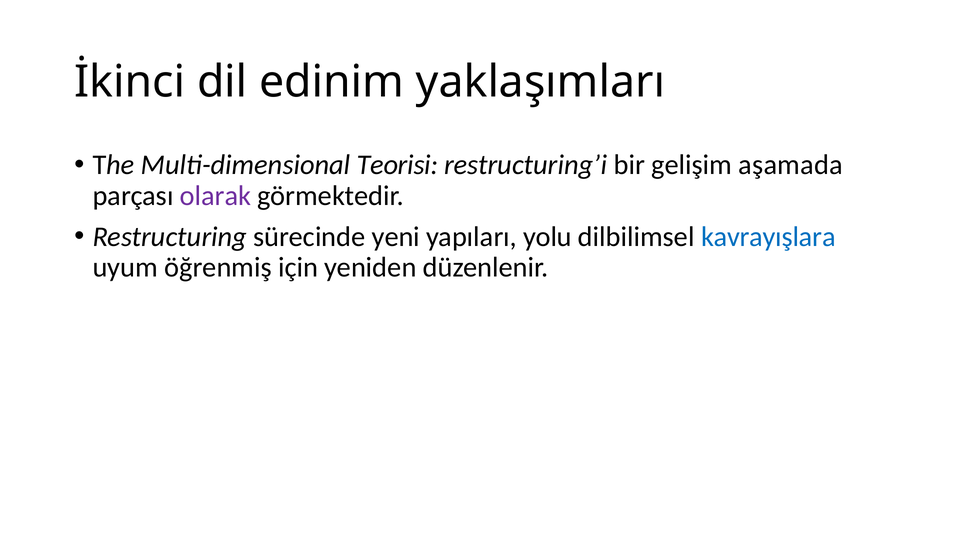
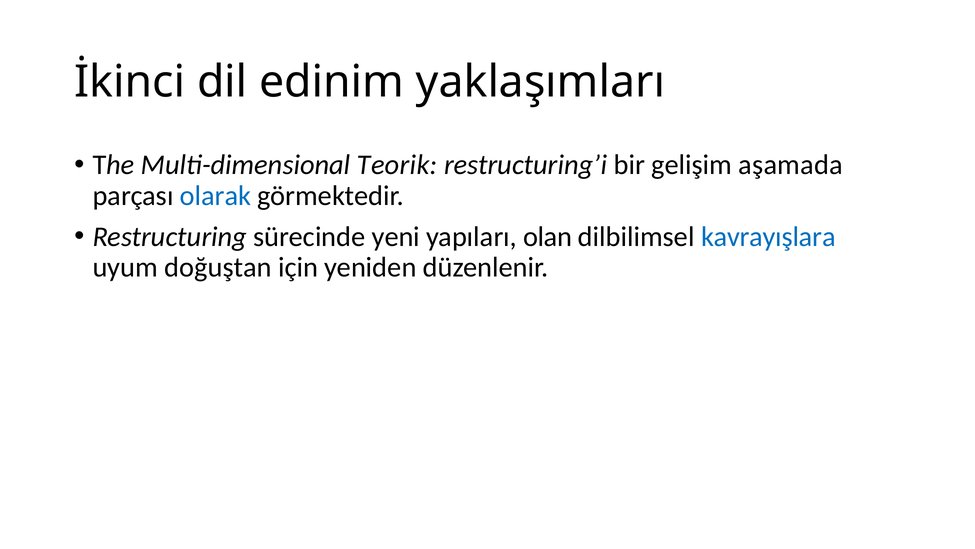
Teorisi: Teorisi -> Teorik (397, 165)
olarak colour: purple -> blue (215, 196)
yolu: yolu -> olan (548, 236)
öğrenmiş: öğrenmiş -> doğuştan (218, 267)
